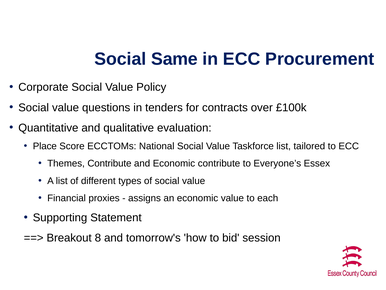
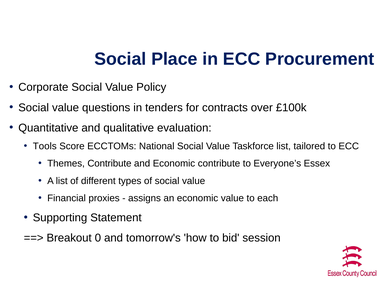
Same: Same -> Place (174, 59)
Place: Place -> Tools (45, 146)
8: 8 -> 0 (98, 238)
